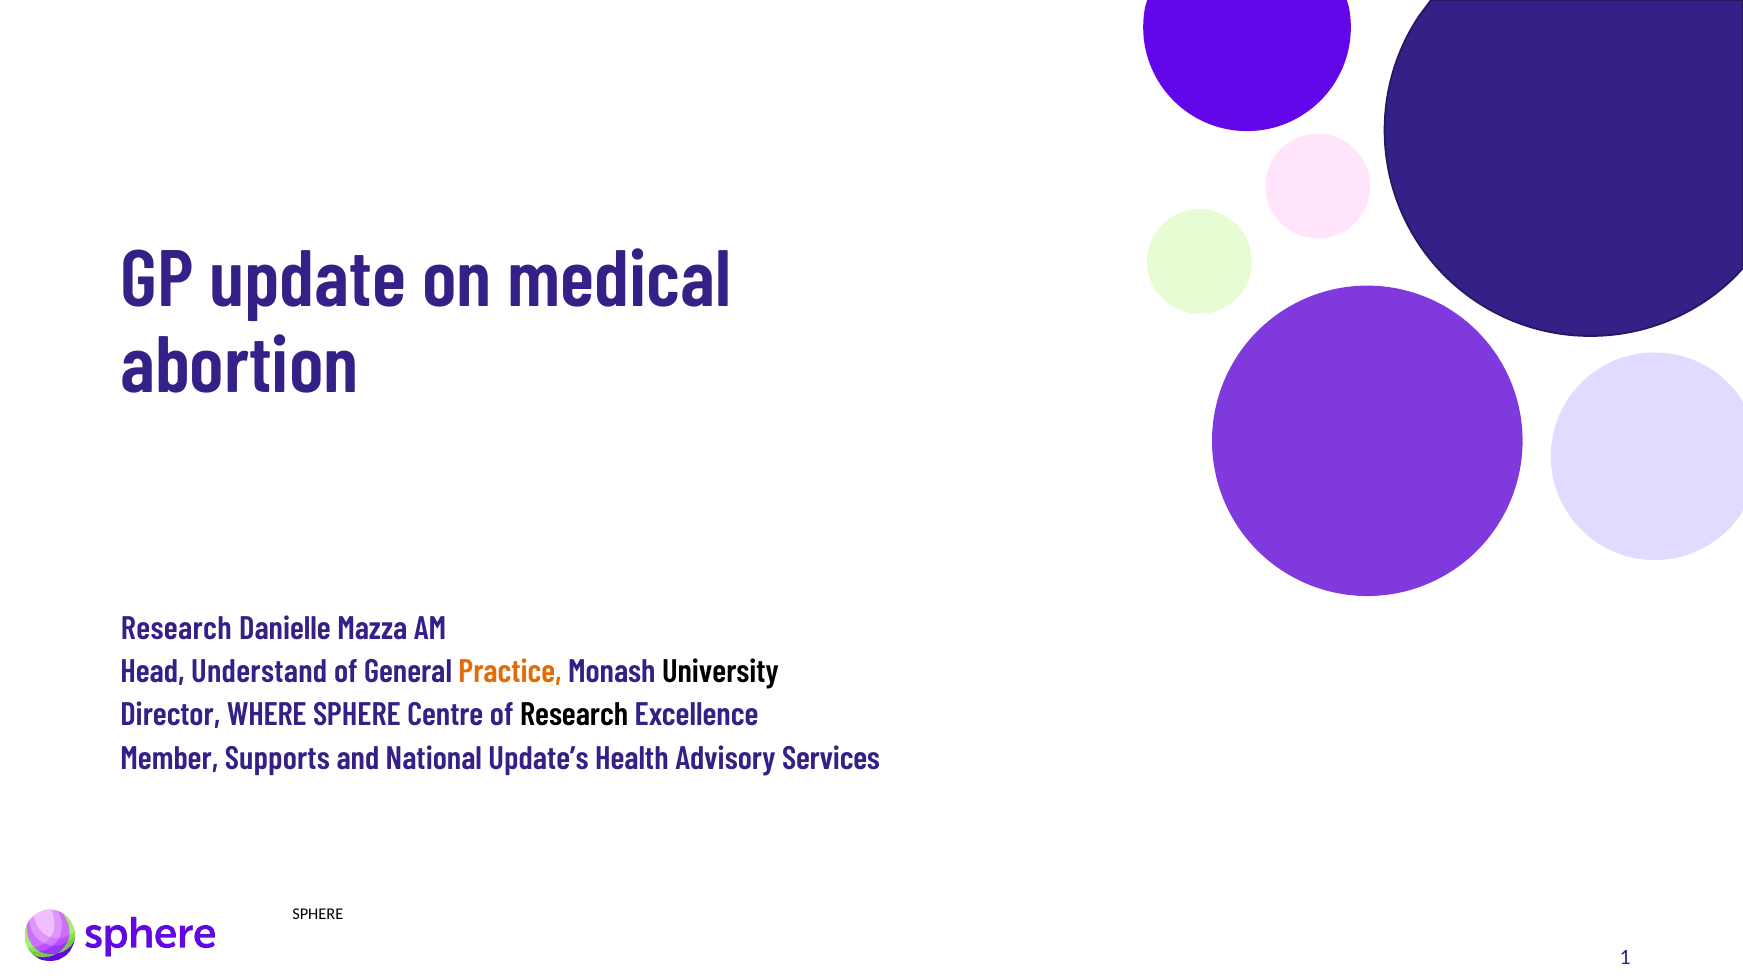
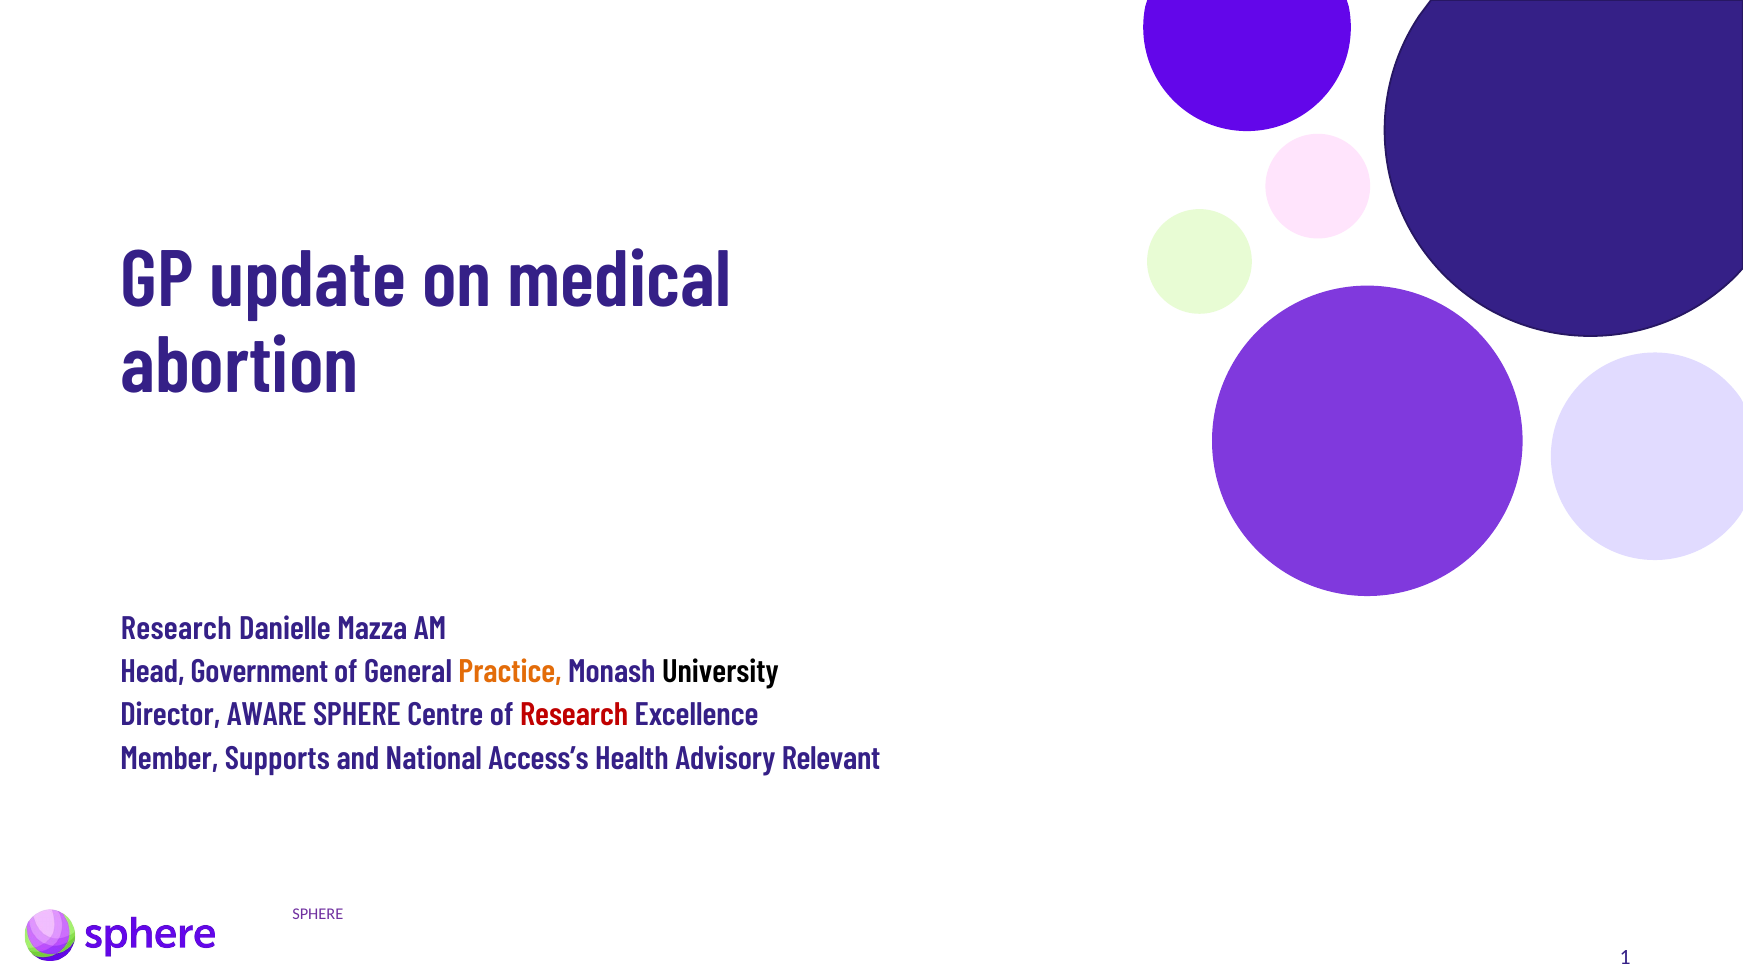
Understand: Understand -> Government (259, 672)
WHERE: WHERE -> AWARE (267, 716)
Research colour: black -> red (574, 716)
Update’s: Update’s -> Access’s (539, 759)
Services: Services -> Relevant (831, 759)
SPHERE colour: black -> purple (318, 915)
